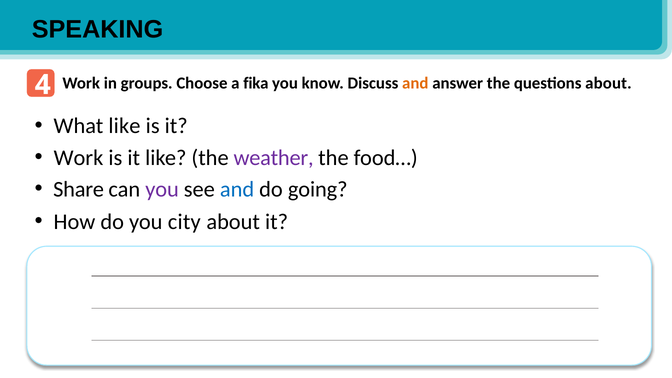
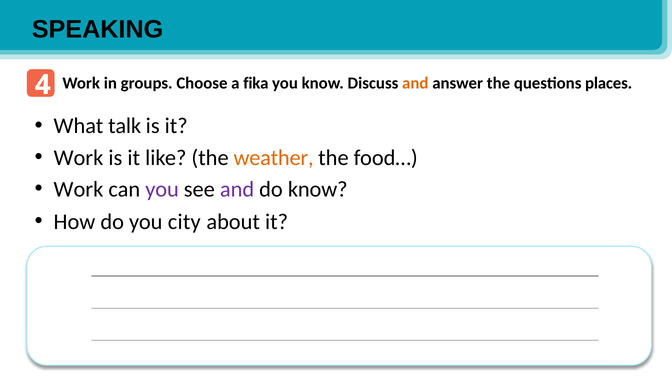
questions about: about -> places (609, 83)
What like: like -> talk (125, 126)
weather colour: purple -> orange (274, 158)
Share: Share -> Work (78, 189)
and colour: blue -> purple (237, 189)
do going: going -> know (318, 189)
